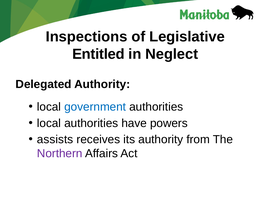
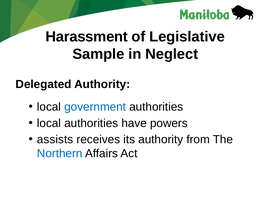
Inspections: Inspections -> Harassment (87, 37)
Entitled: Entitled -> Sample (98, 54)
Northern colour: purple -> blue (60, 154)
